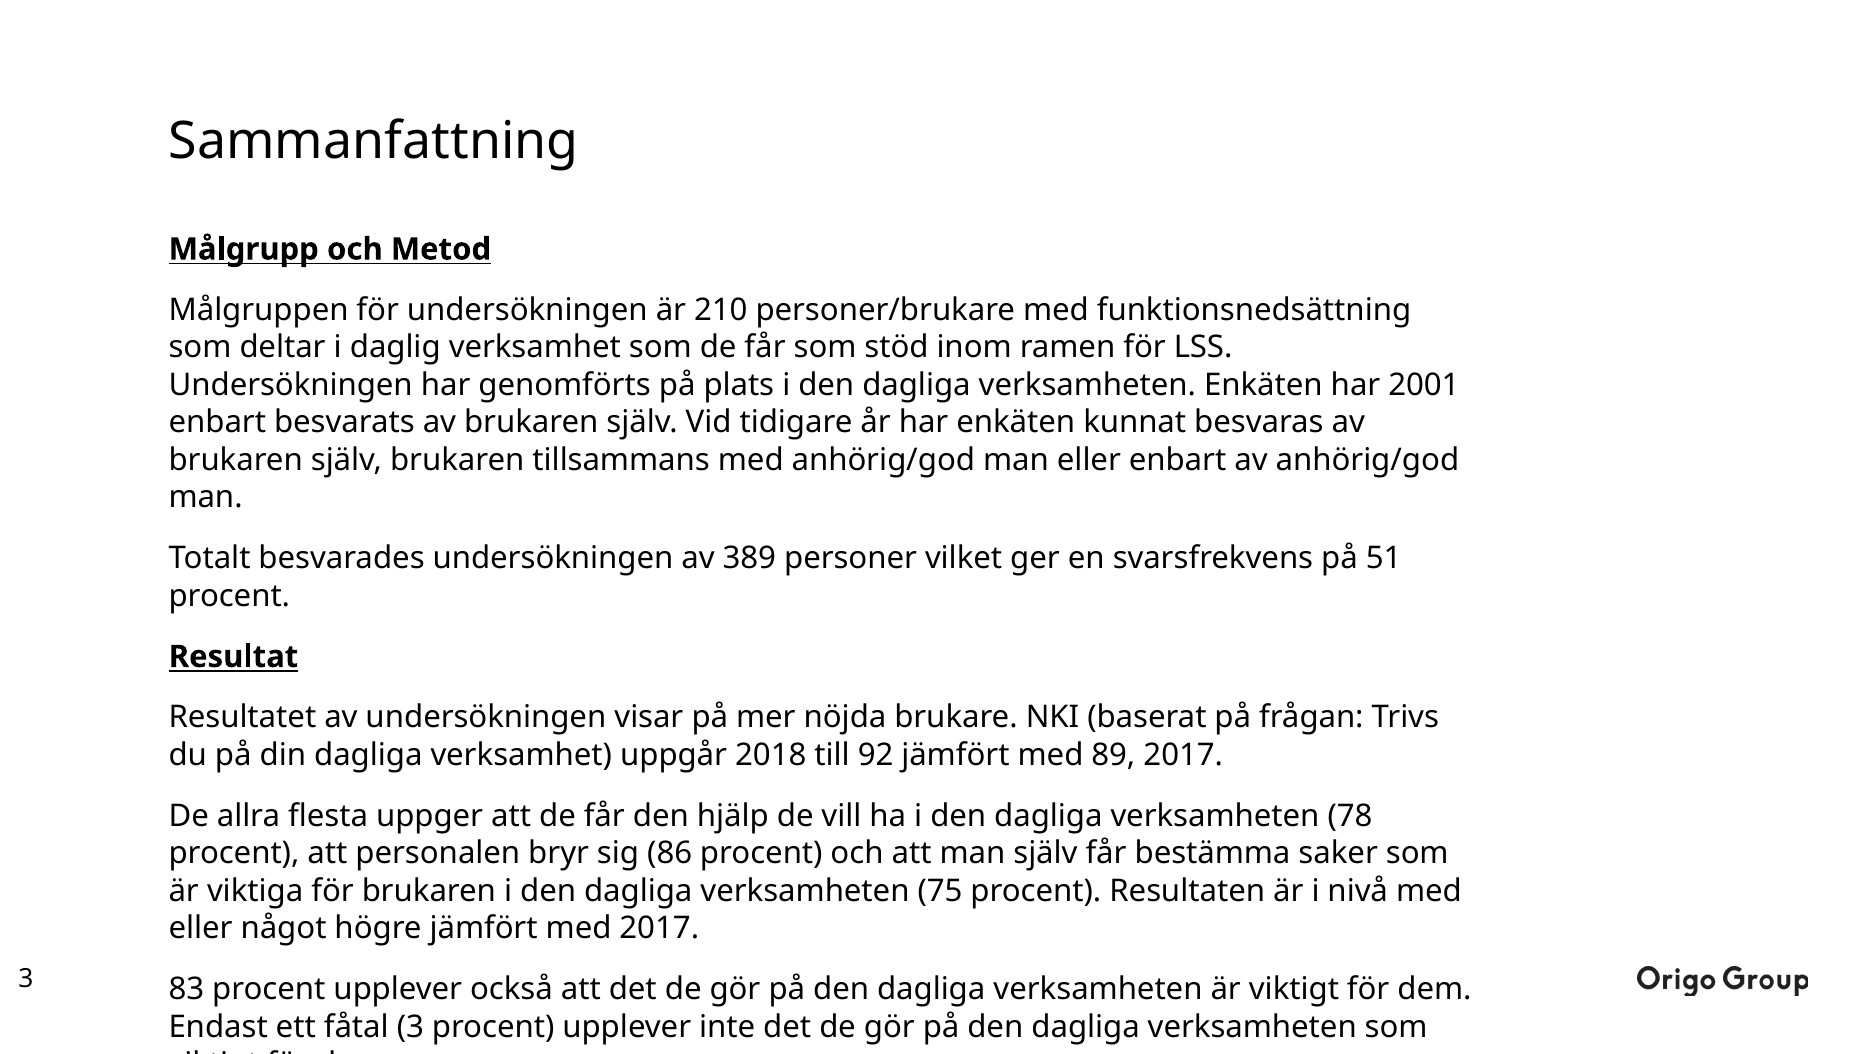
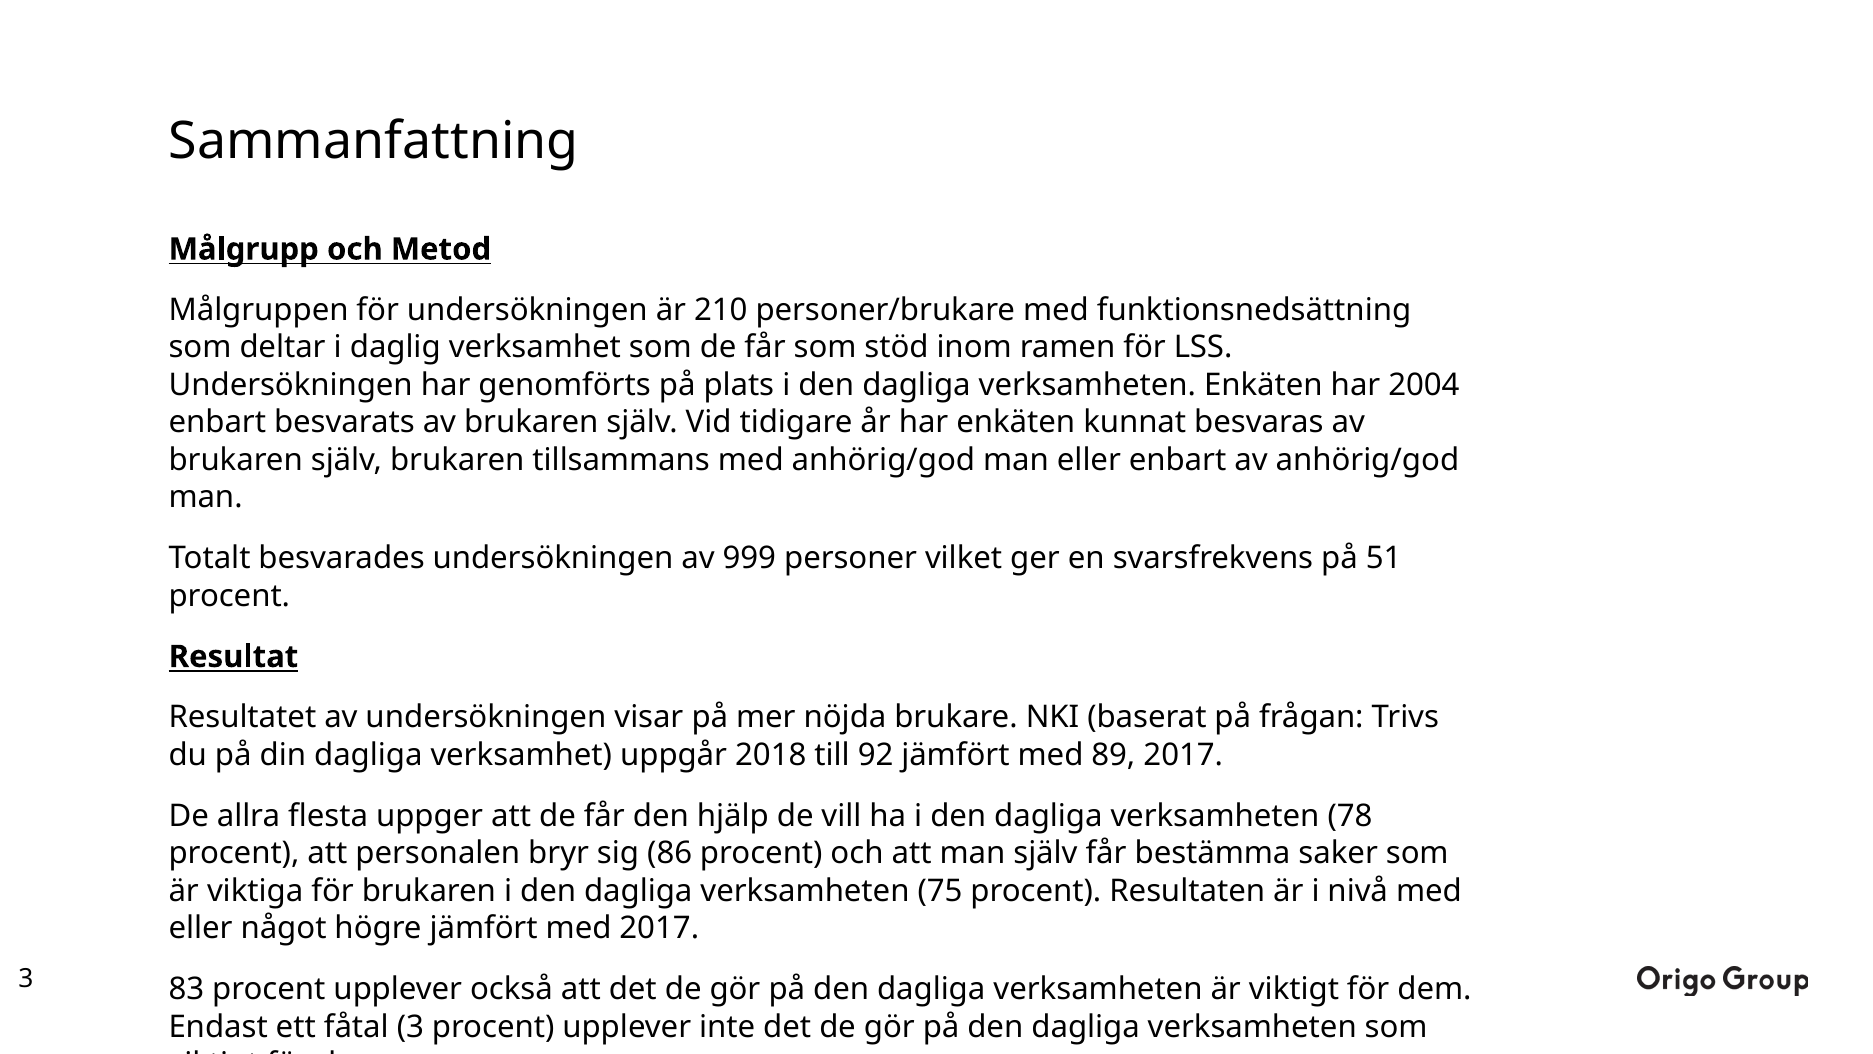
2001: 2001 -> 2004 (1424, 385)
389: 389 -> 999 (749, 558)
